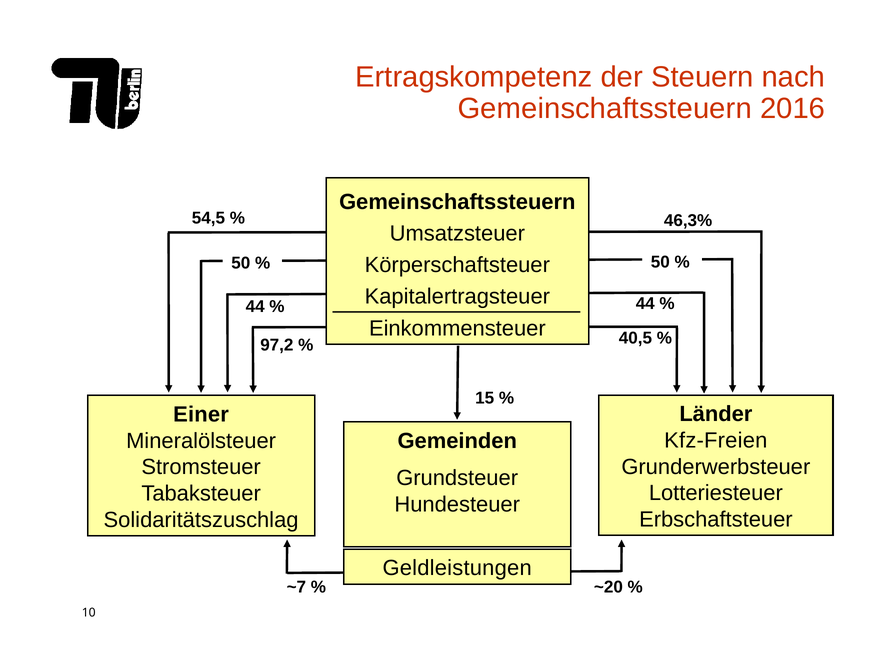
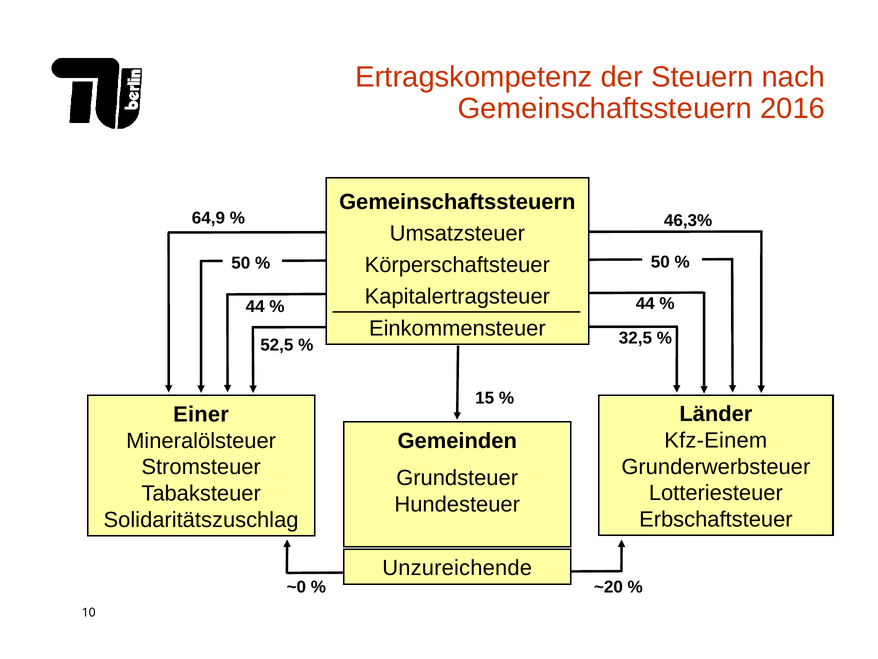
54,5: 54,5 -> 64,9 (208, 218)
40,5: 40,5 -> 32,5 (635, 338)
97,2: 97,2 -> 52,5 (277, 345)
Kfz-Freien: Kfz-Freien -> Kfz-Einem (716, 440)
Geldleistungen: Geldleistungen -> Unzureichende (457, 568)
~7: ~7 -> ~0 (296, 586)
